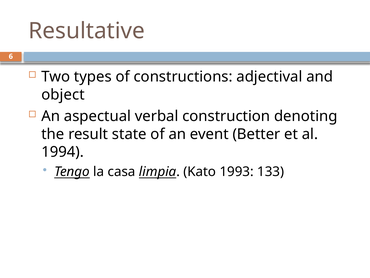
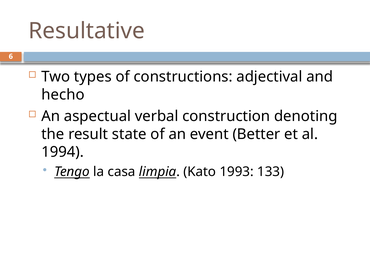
object: object -> hecho (63, 94)
